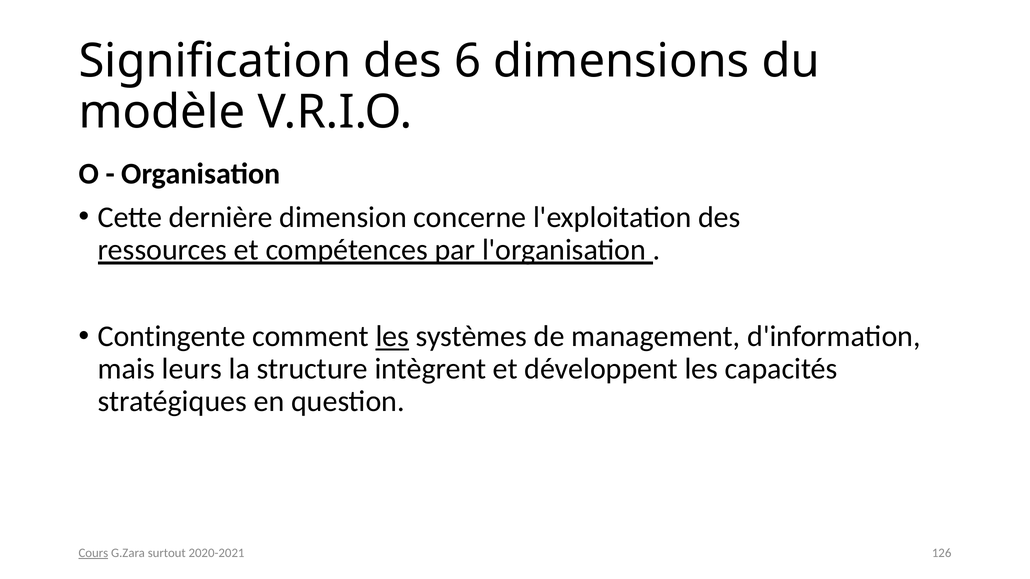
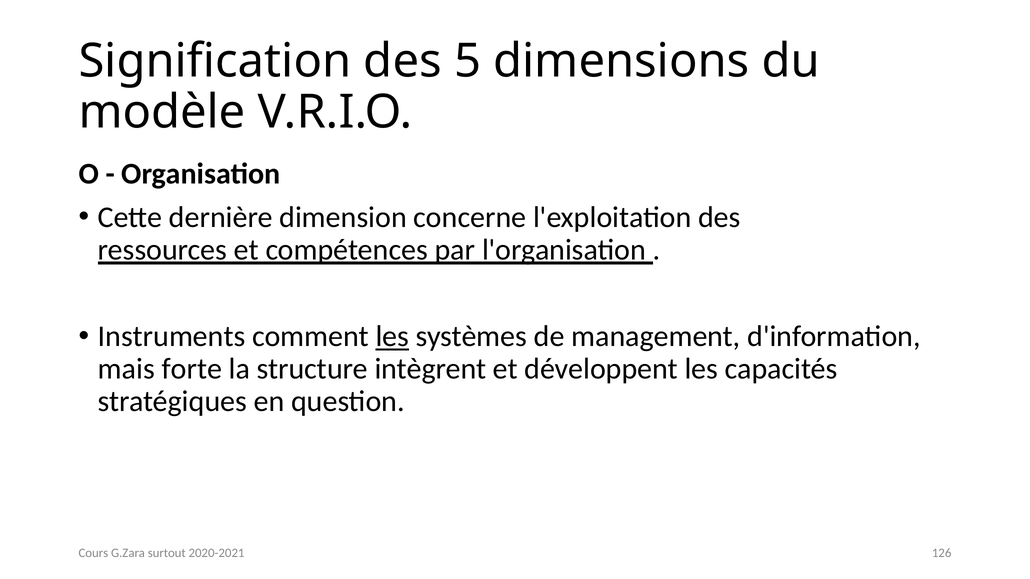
6: 6 -> 5 (468, 61)
Contingente: Contingente -> Instruments (172, 337)
leurs: leurs -> forte (192, 369)
Cours underline: present -> none (93, 553)
